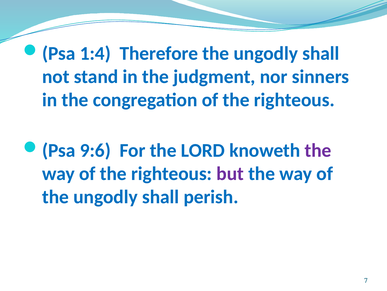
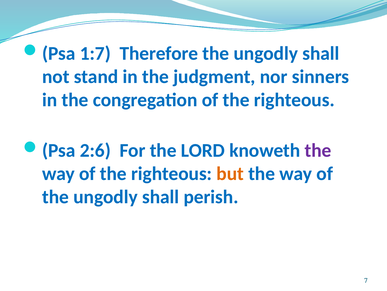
1:4: 1:4 -> 1:7 (95, 53)
9:6: 9:6 -> 2:6 (95, 150)
but colour: purple -> orange (230, 173)
